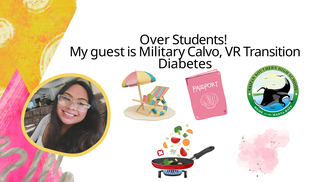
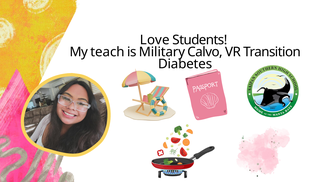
Over: Over -> Love (155, 40)
guest: guest -> teach (108, 52)
